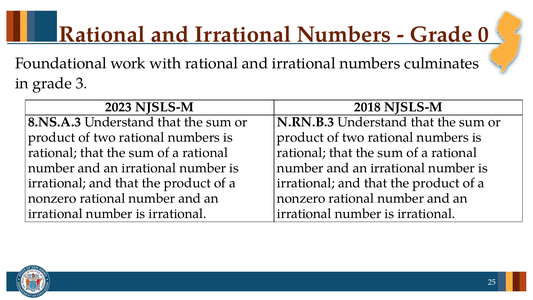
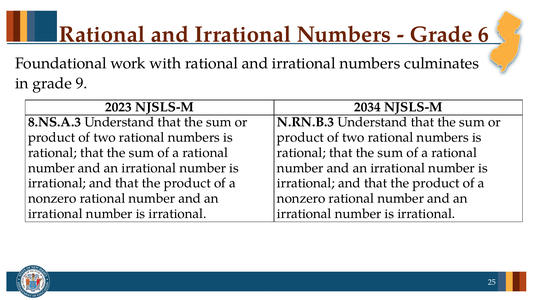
0: 0 -> 6 (484, 34)
3: 3 -> 9 (82, 83)
2018: 2018 -> 2034 (367, 107)
